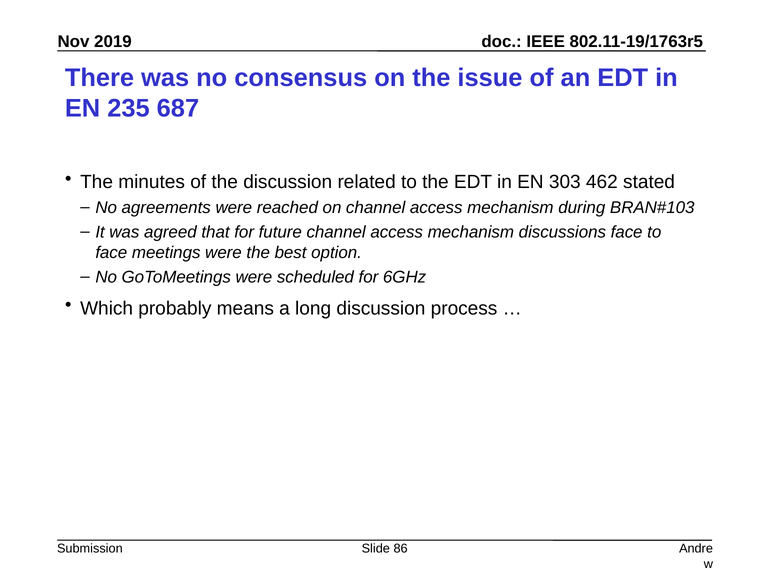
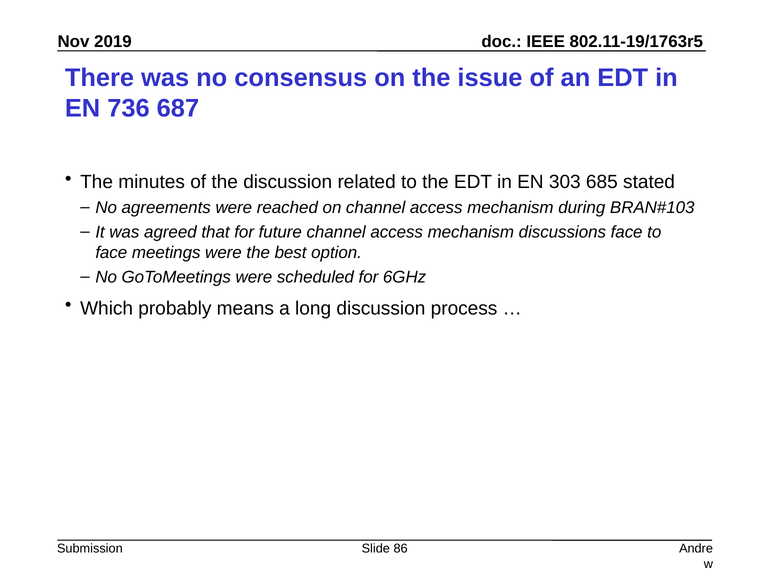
235: 235 -> 736 (128, 109)
462: 462 -> 685 (602, 182)
